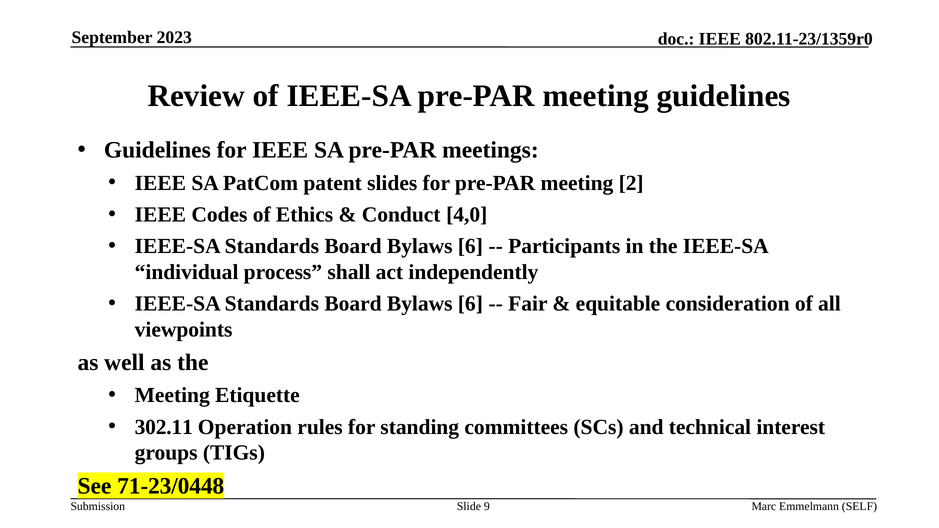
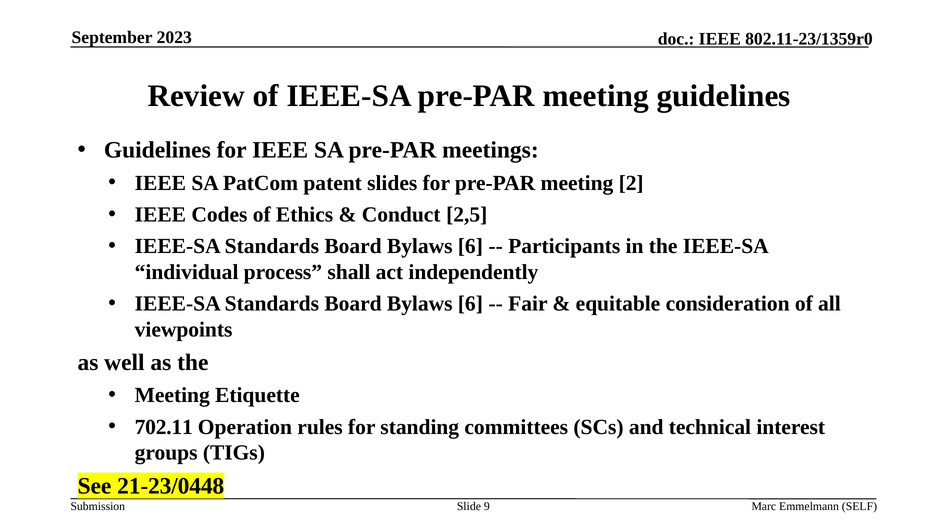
4,0: 4,0 -> 2,5 (467, 215)
302.11: 302.11 -> 702.11 (164, 427)
71-23/0448: 71-23/0448 -> 21-23/0448 (171, 486)
